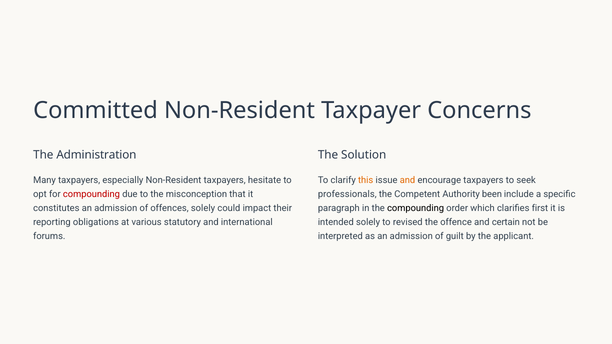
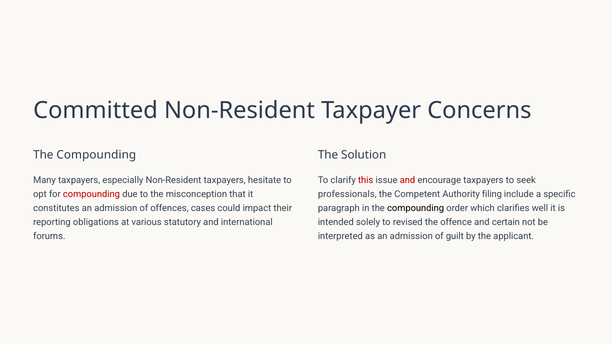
Administration: Administration -> Compounding (96, 155)
this colour: orange -> red (366, 180)
and colour: orange -> red (408, 180)
been: been -> filing (492, 194)
offences solely: solely -> cases (203, 208)
first: first -> well (540, 208)
